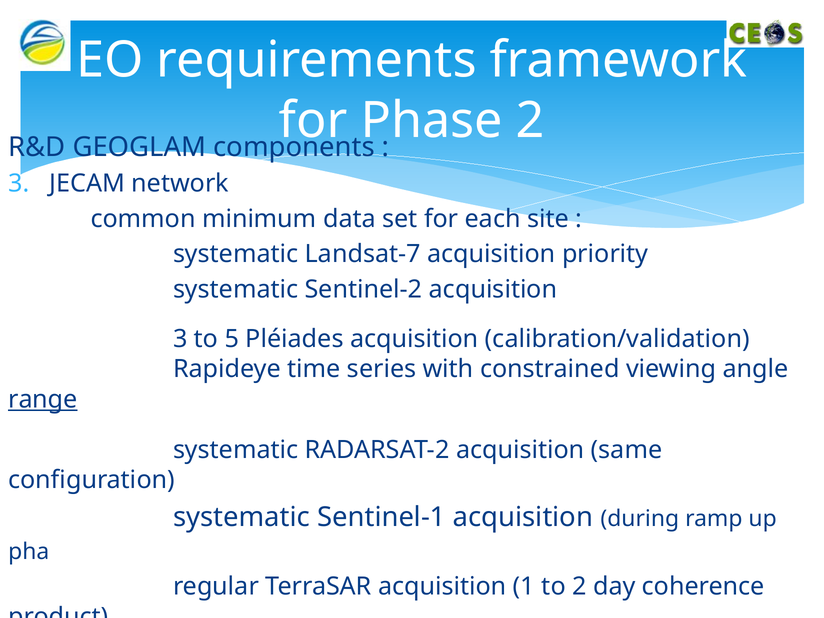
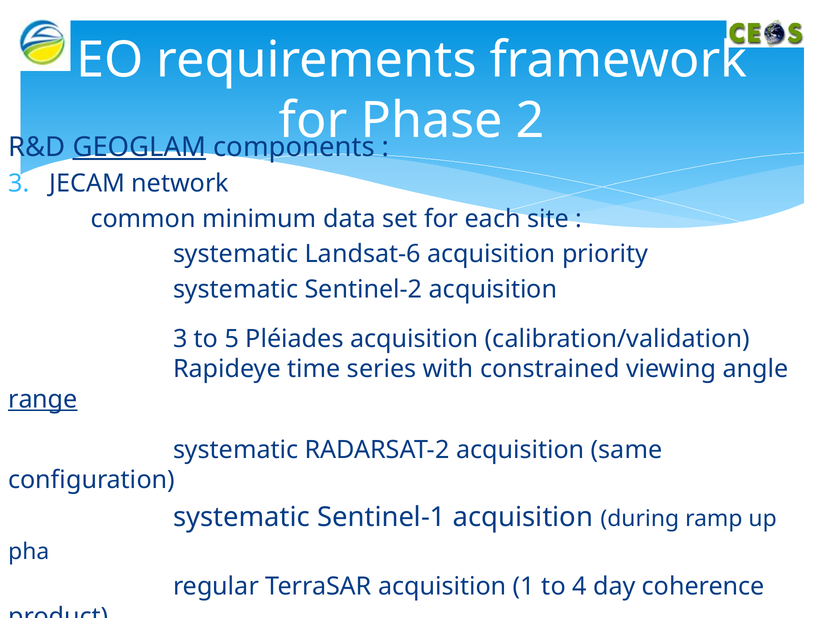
GEOGLAM underline: none -> present (139, 147)
Landsat-7: Landsat-7 -> Landsat-6 (363, 254)
to 2: 2 -> 4 (579, 587)
